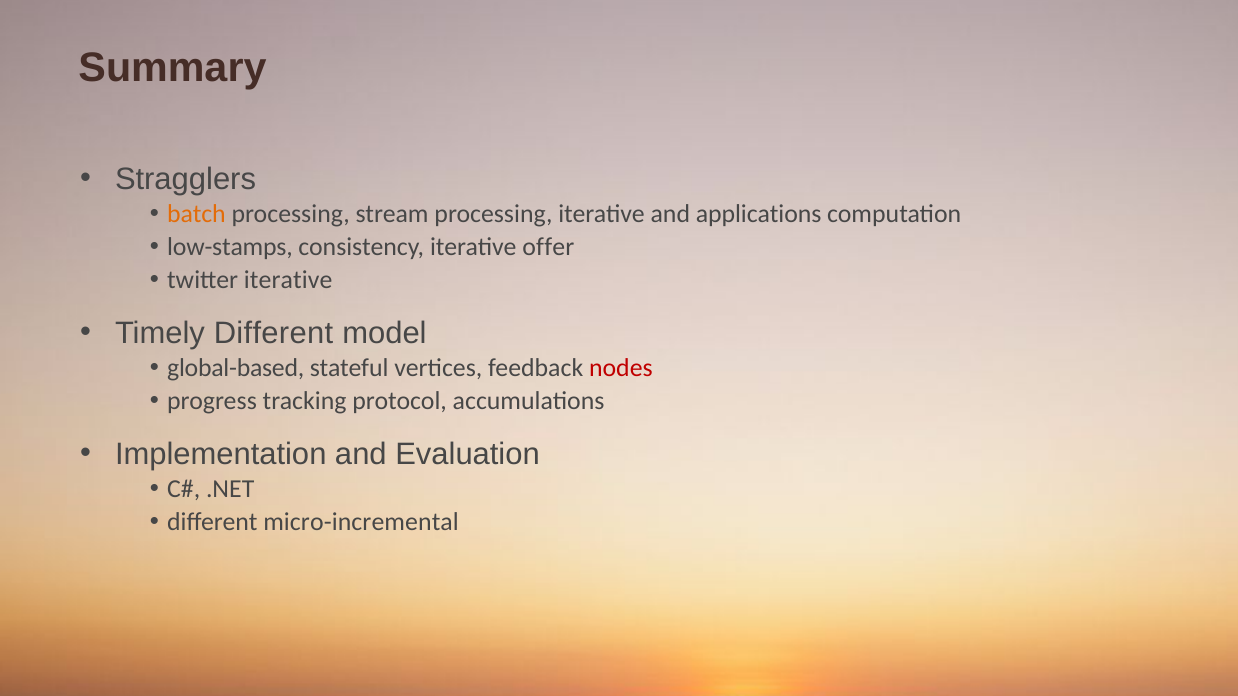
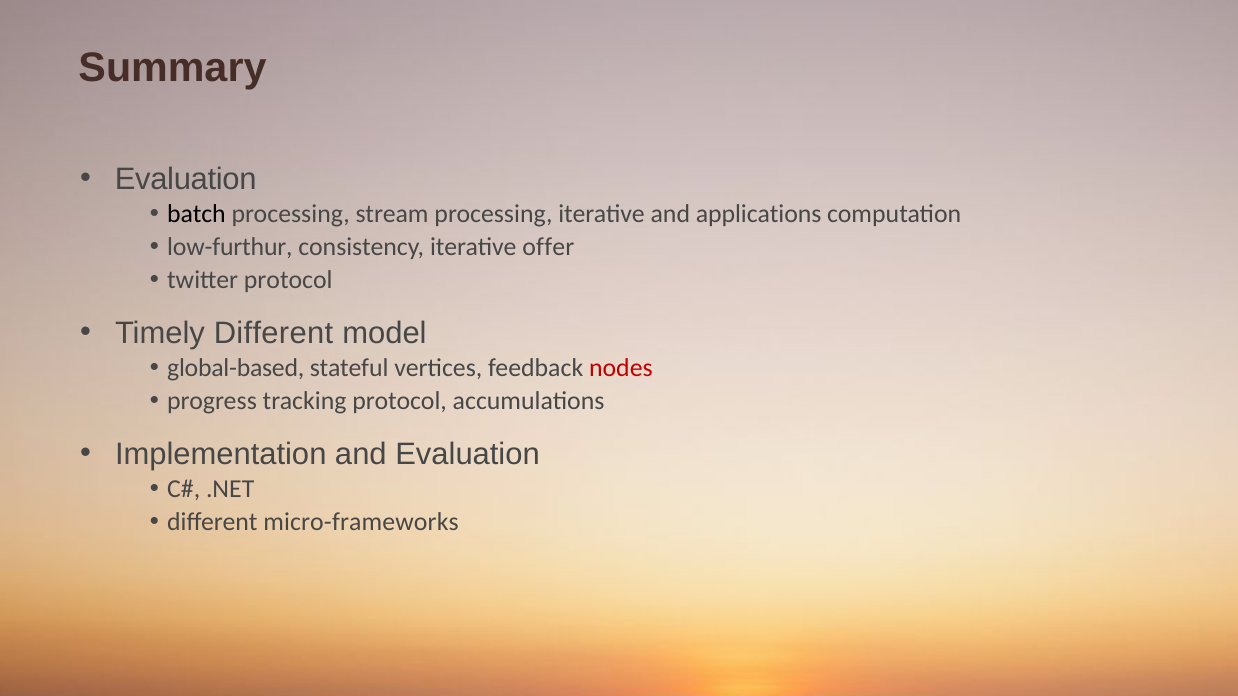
Stragglers: Stragglers -> Evaluation (186, 179)
batch colour: orange -> black (196, 214)
low-stamps: low-stamps -> low-furthur (230, 247)
twitter iterative: iterative -> protocol (288, 280)
micro-incremental: micro-incremental -> micro-frameworks (361, 522)
